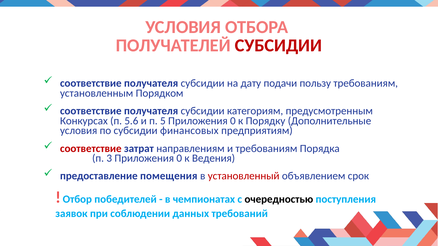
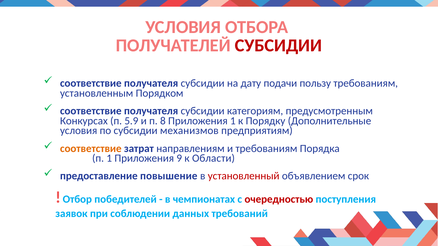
5.6: 5.6 -> 5.9 (131, 121)
5: 5 -> 8 (163, 121)
0: 0 -> 1 (233, 121)
финансовых: финансовых -> механизмов (189, 131)
соответствие colour: red -> orange (91, 149)
п 3: 3 -> 1 (109, 158)
0: 0 -> 9 (179, 158)
Ведения: Ведения -> Области (213, 158)
помещения: помещения -> повышение (169, 176)
очередностью colour: black -> red (279, 200)
